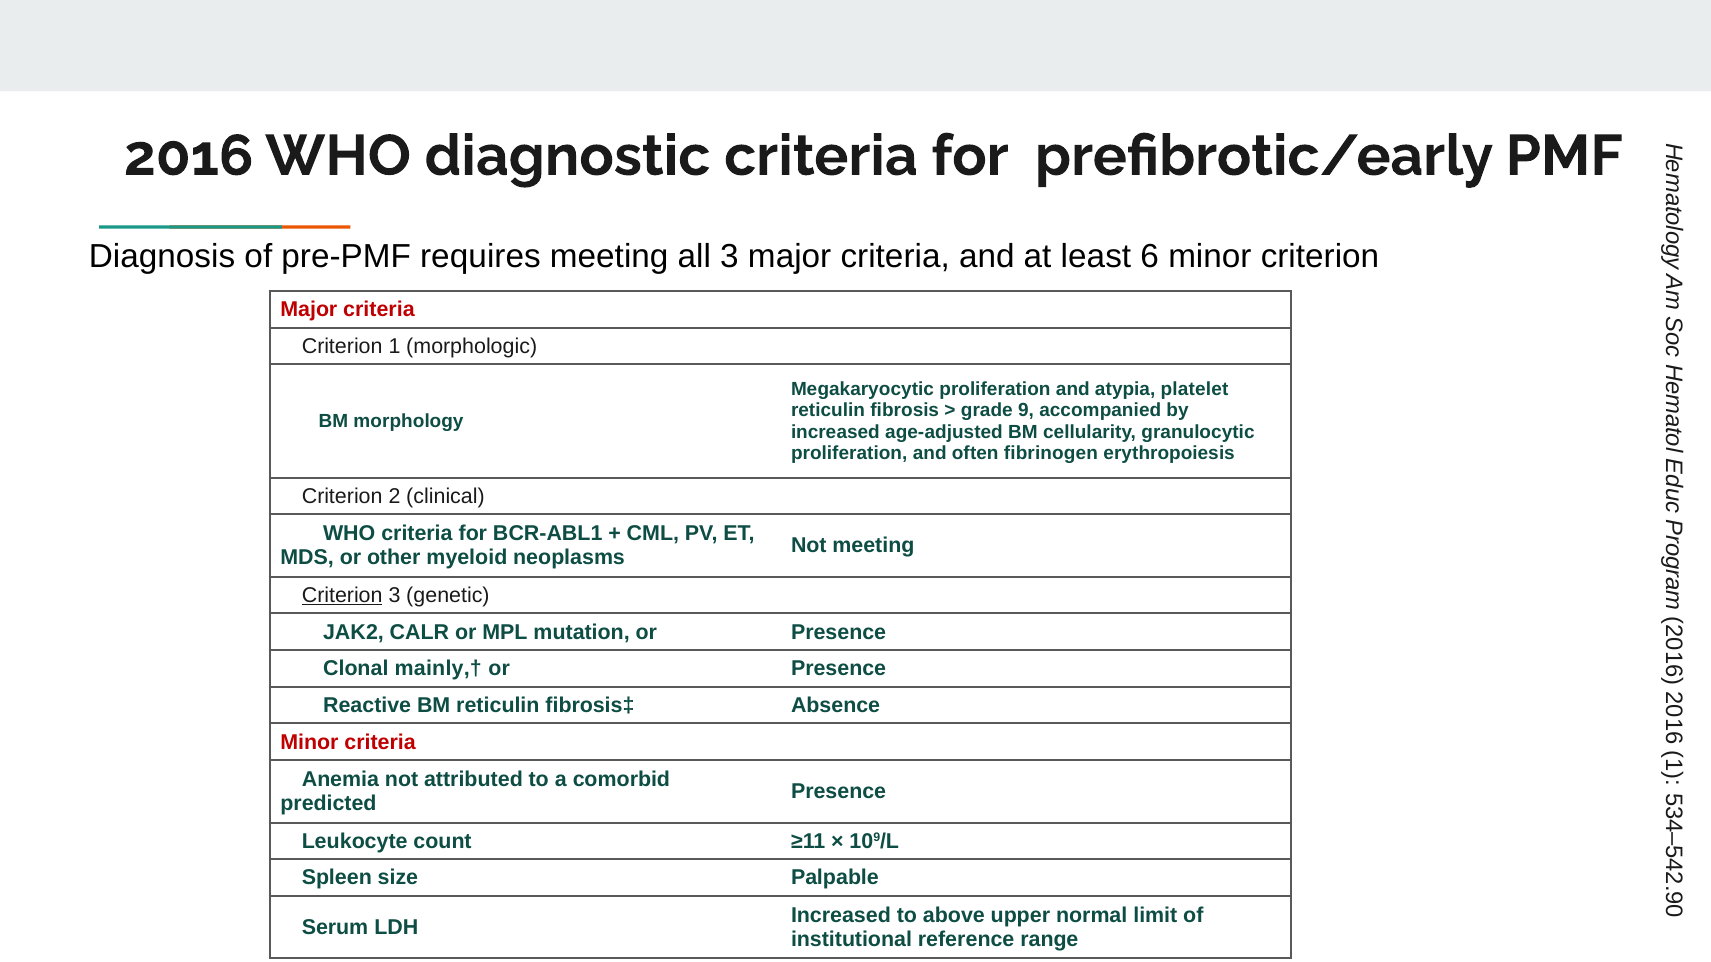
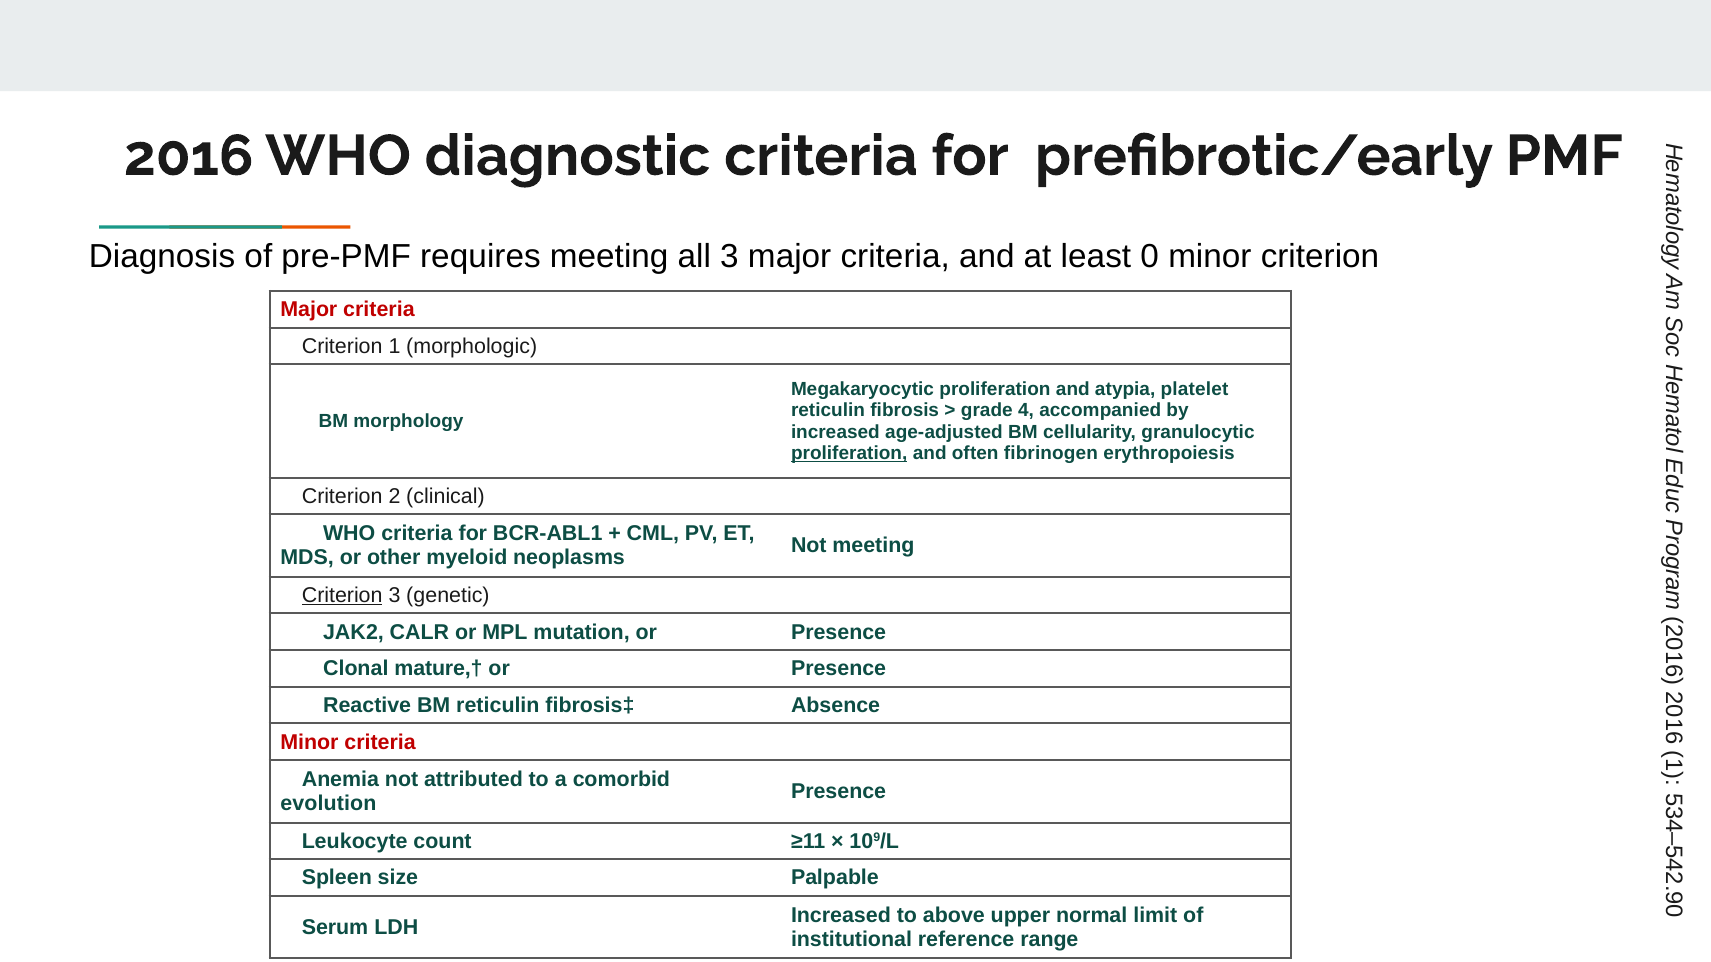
least 6: 6 -> 0 (1150, 257)
grade 9: 9 -> 4 (1026, 411)
proliferation underline: none -> present (849, 454)
mainly,†: mainly,† -> mature,† (438, 669)
predicted: predicted -> evolution (328, 804)
